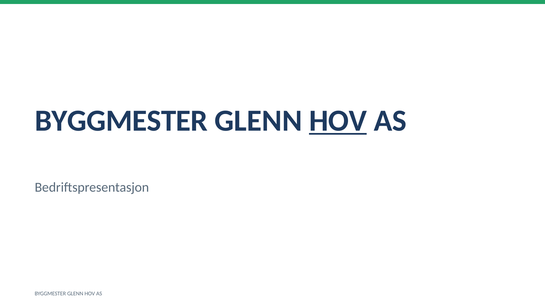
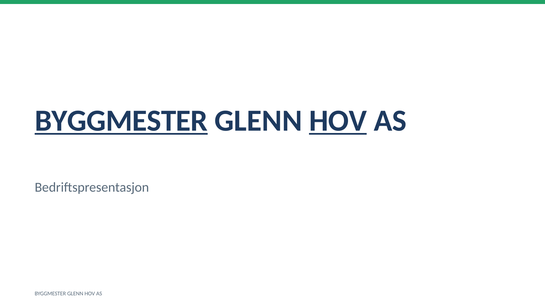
BYGGMESTER underline: none -> present (121, 121)
